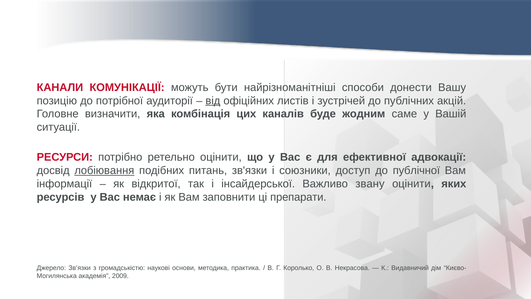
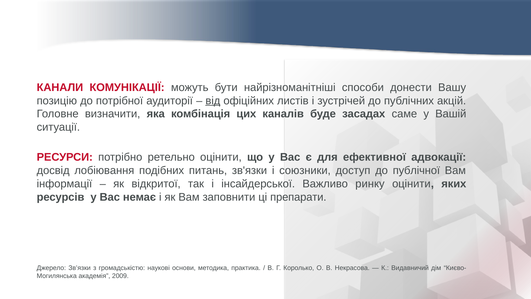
жодним: жодним -> засадах (364, 114)
лобіювання underline: present -> none (104, 170)
звану: звану -> ринку (370, 184)
